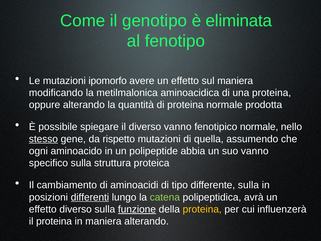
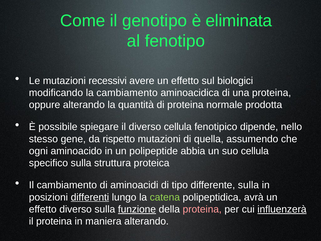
ipomorfo: ipomorfo -> recessivi (108, 81)
sul maniera: maniera -> biologici (235, 81)
la metilmalonica: metilmalonica -> cambiamento (127, 93)
diverso vanno: vanno -> cellula (178, 127)
fenotipico normale: normale -> dipende (259, 127)
stesso underline: present -> none (43, 139)
suo vanno: vanno -> cellula (255, 151)
proteina colour: yellow -> pink (202, 209)
influenzerà underline: none -> present (282, 209)
